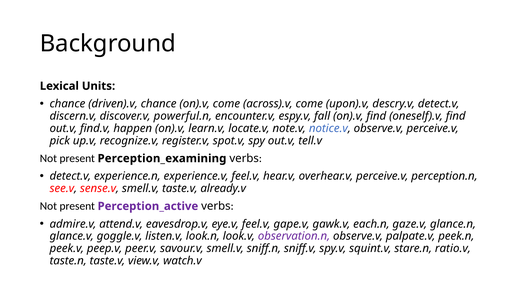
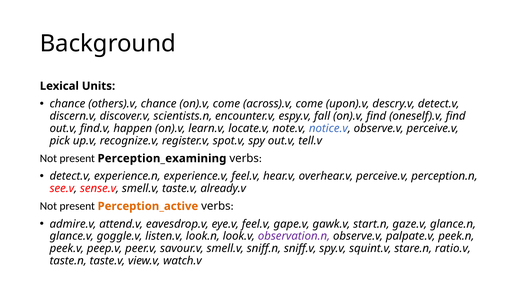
driven).v: driven).v -> others).v (113, 104)
powerful.n: powerful.n -> scientists.n (183, 116)
Perception_active colour: purple -> orange (148, 207)
each.n: each.n -> start.n (371, 224)
